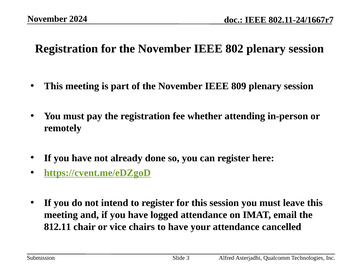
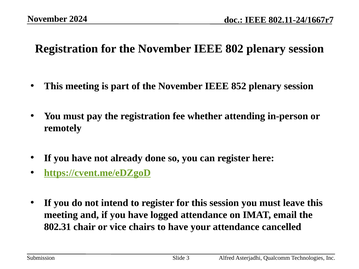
809: 809 -> 852 (239, 86)
812.11: 812.11 -> 802.31 (57, 227)
